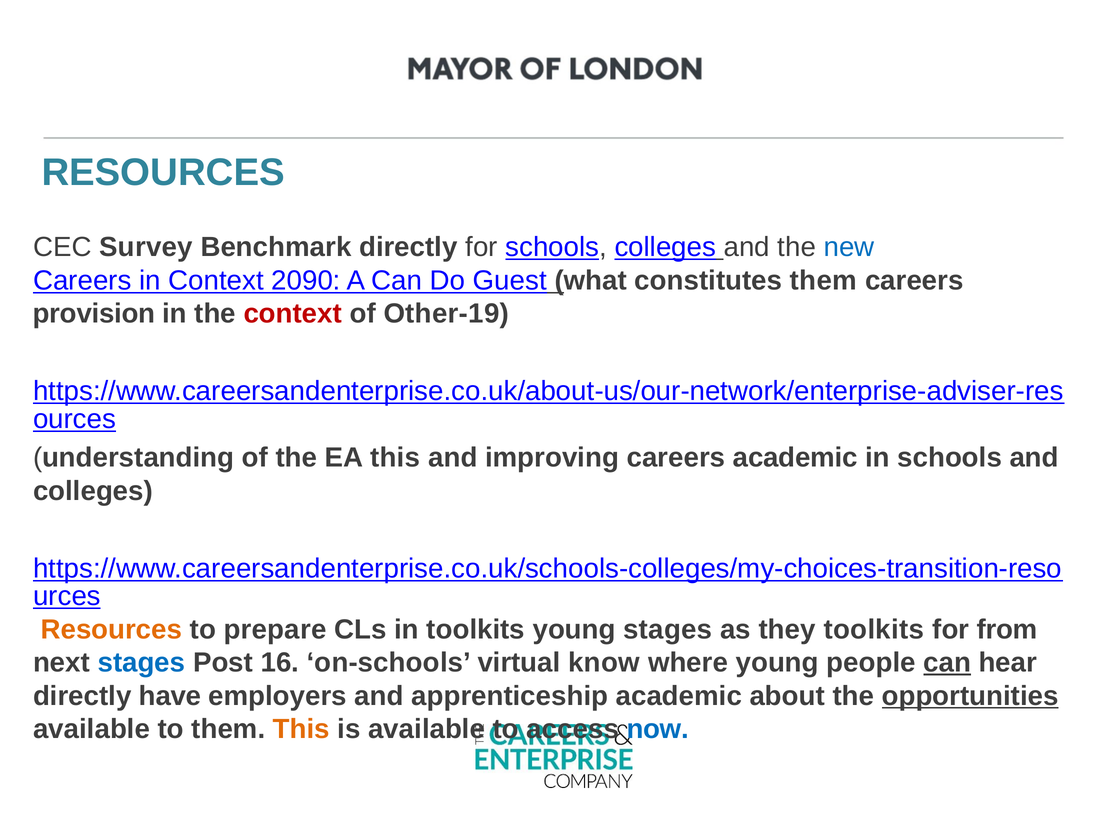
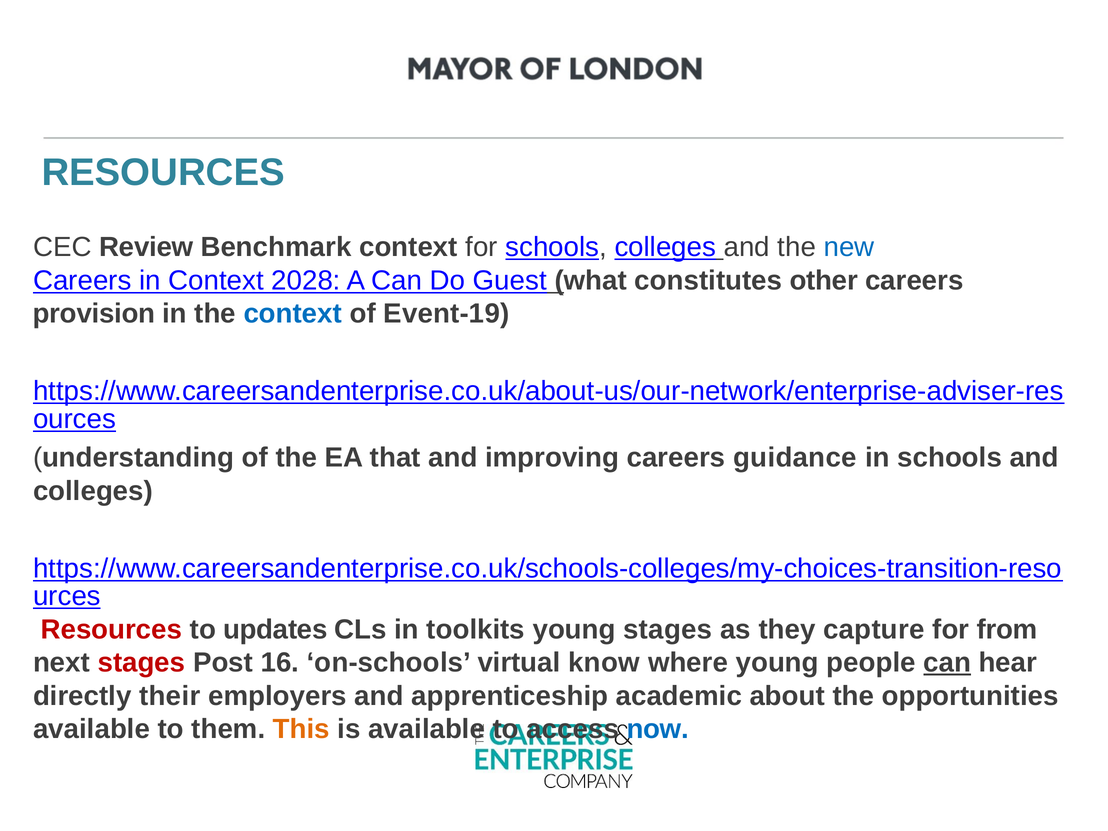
Survey: Survey -> Review (146, 247)
Benchmark directly: directly -> context (408, 247)
2090: 2090 -> 2028 (306, 280)
constitutes them: them -> other (824, 280)
context colour: red -> blue (293, 314)
Other-19: Other-19 -> Event-19 (446, 314)
EA this: this -> that (395, 458)
careers academic: academic -> guidance (795, 458)
Resources colour: orange -> red (111, 629)
prepare: prepare -> updates (275, 629)
they toolkits: toolkits -> capture (874, 629)
stages colour: blue -> red (141, 663)
have: have -> their (170, 696)
opportunities underline: present -> none (970, 696)
